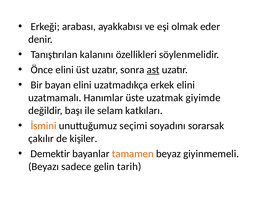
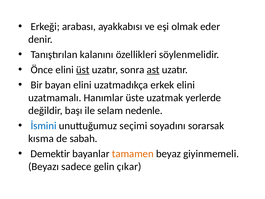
üst underline: none -> present (83, 70)
giyimde: giyimde -> yerlerde (203, 98)
katkıları: katkıları -> nedenle (144, 110)
İsmini colour: orange -> blue (44, 126)
çakılır: çakılır -> kısma (41, 138)
kişiler: kişiler -> sabah (84, 138)
tarih: tarih -> çıkar (129, 166)
